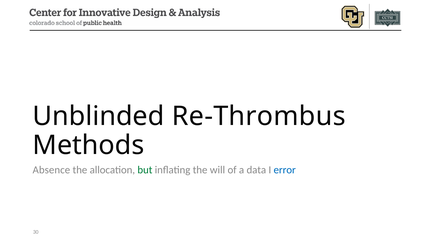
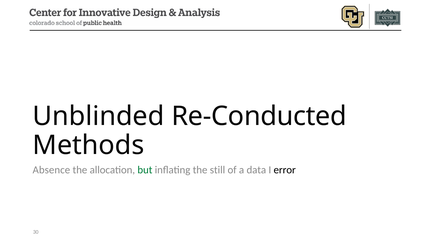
Re-Thrombus: Re-Thrombus -> Re-Conducted (259, 116)
will: will -> still (217, 170)
error colour: blue -> black (285, 170)
